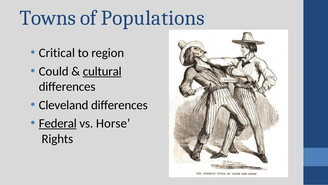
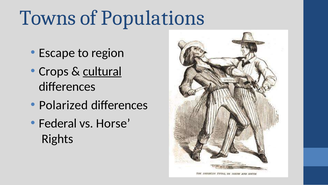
Critical: Critical -> Escape (57, 53)
Could: Could -> Crops (54, 71)
Cleveland: Cleveland -> Polarized (63, 105)
Federal underline: present -> none (58, 123)
